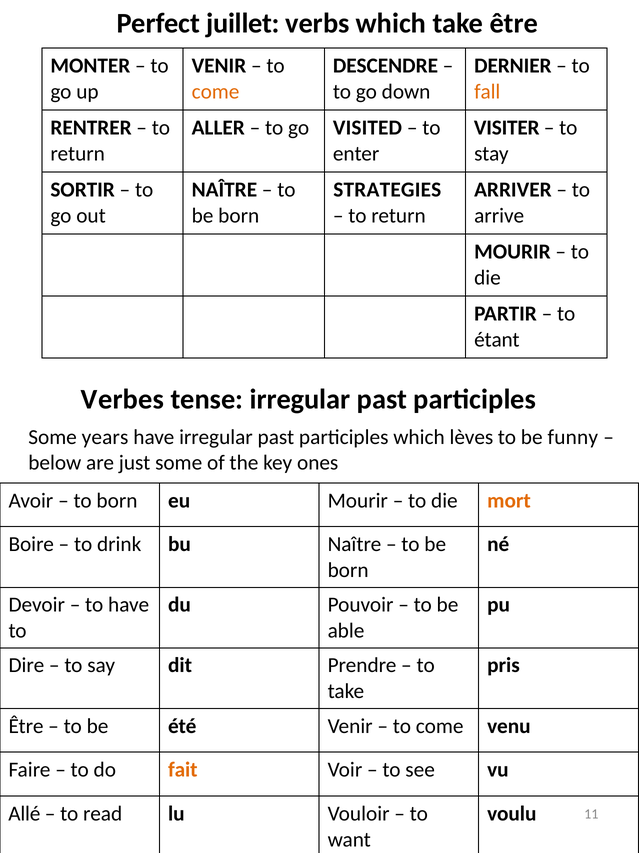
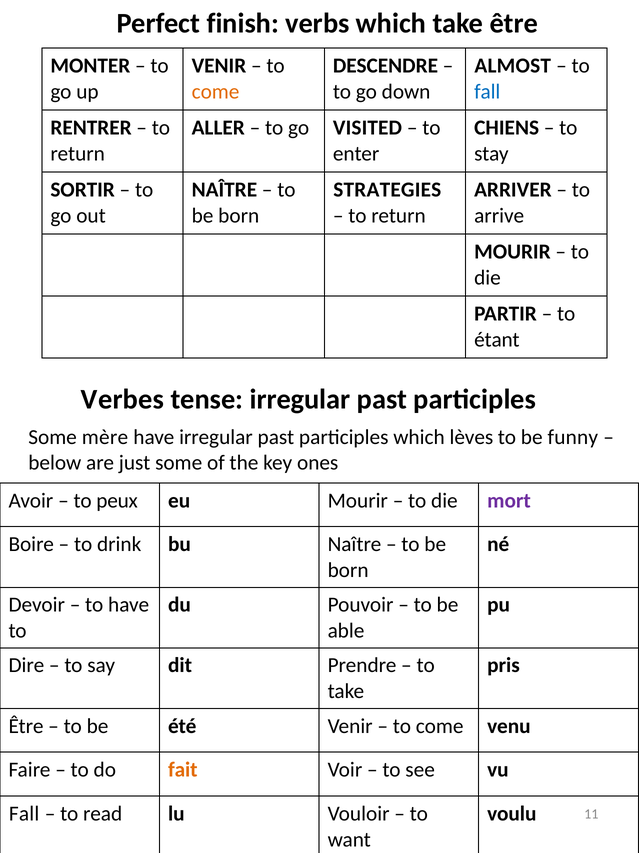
juillet: juillet -> finish (243, 23)
DERNIER: DERNIER -> ALMOST (513, 66)
fall colour: orange -> blue (487, 92)
VISITER: VISITER -> CHIENS (507, 128)
years: years -> mère (105, 437)
to born: born -> peux (117, 500)
mort colour: orange -> purple (509, 500)
Allé: Allé -> Fall (24, 813)
